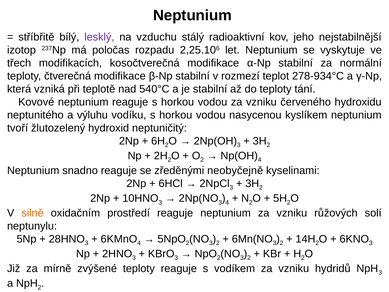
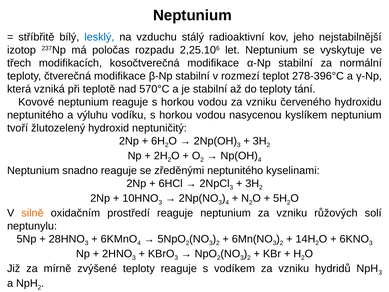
lesklý colour: purple -> blue (99, 37)
278-934°C: 278-934°C -> 278-396°C (318, 76)
540°C: 540°C -> 570°C (154, 89)
zředěnými neobyčejně: neobyčejně -> neptunitého (235, 170)
